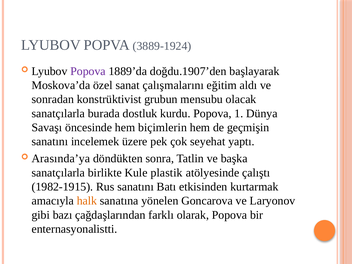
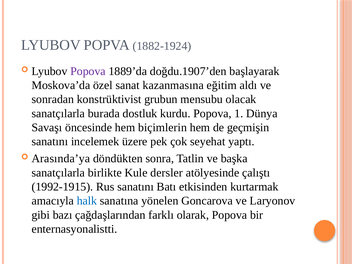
3889-1924: 3889-1924 -> 1882-1924 (162, 46)
çalışmalarını: çalışmalarını -> kazanmasına (173, 85)
plastik: plastik -> dersler (167, 173)
1982-1915: 1982-1915 -> 1992-1915 (62, 187)
halk colour: orange -> blue (87, 201)
